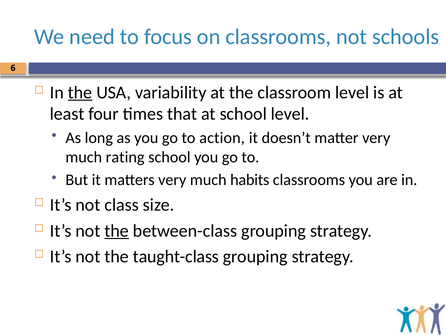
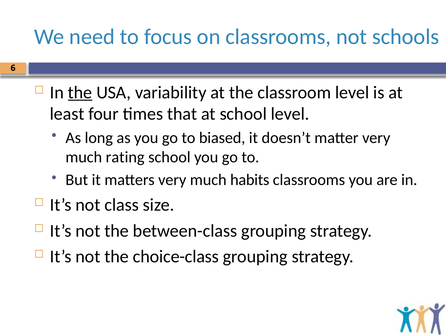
action: action -> biased (222, 138)
the underline: present -> none (117, 230)
taught-class: taught-class -> choice-class (176, 256)
